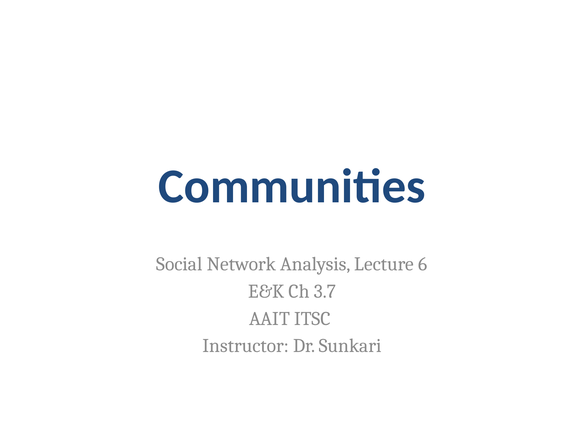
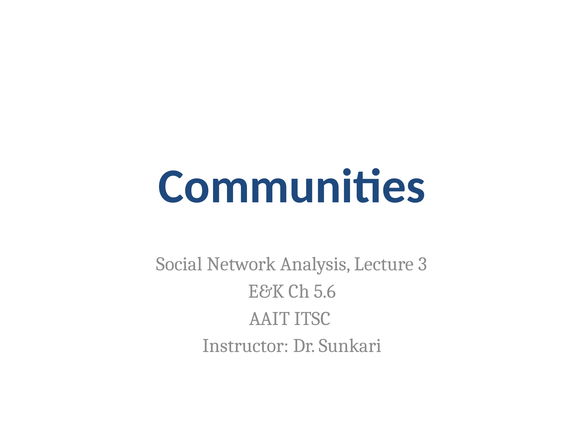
6: 6 -> 3 (423, 264)
3.7: 3.7 -> 5.6 (325, 291)
